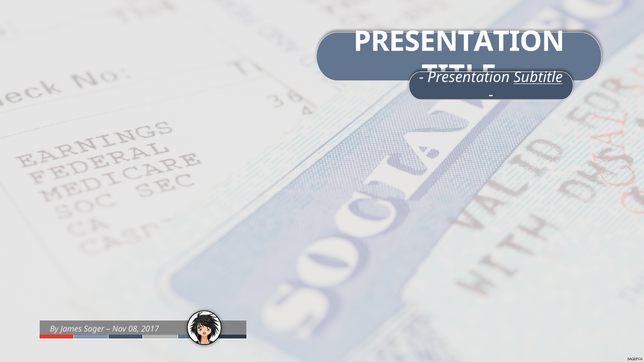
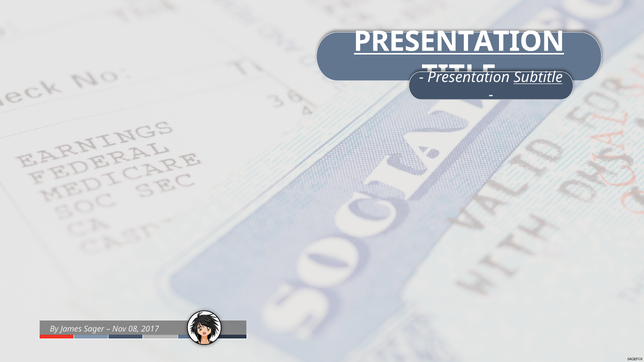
PRESENTATION underline: none -> present (459, 42)
